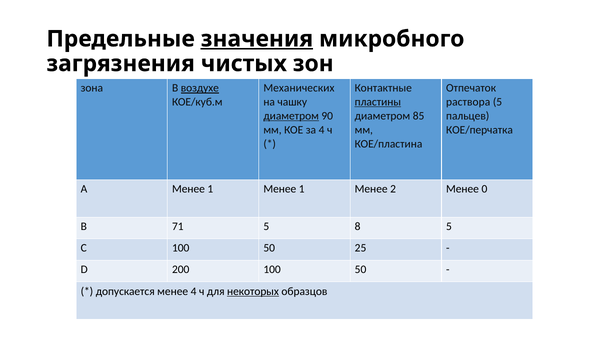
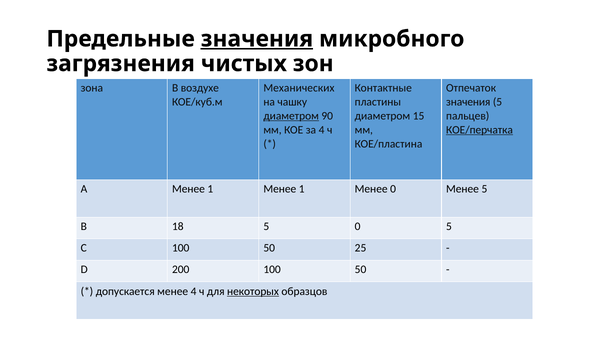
воздухе underline: present -> none (200, 88)
пластины underline: present -> none (378, 102)
раствора: раствора -> значения (468, 102)
85: 85 -> 15 (419, 116)
КОЕ/перчатка underline: none -> present (479, 130)
Менее 2: 2 -> 0 (393, 189)
Менее 0: 0 -> 5 (484, 189)
71: 71 -> 18 (178, 226)
5 8: 8 -> 0 (358, 226)
